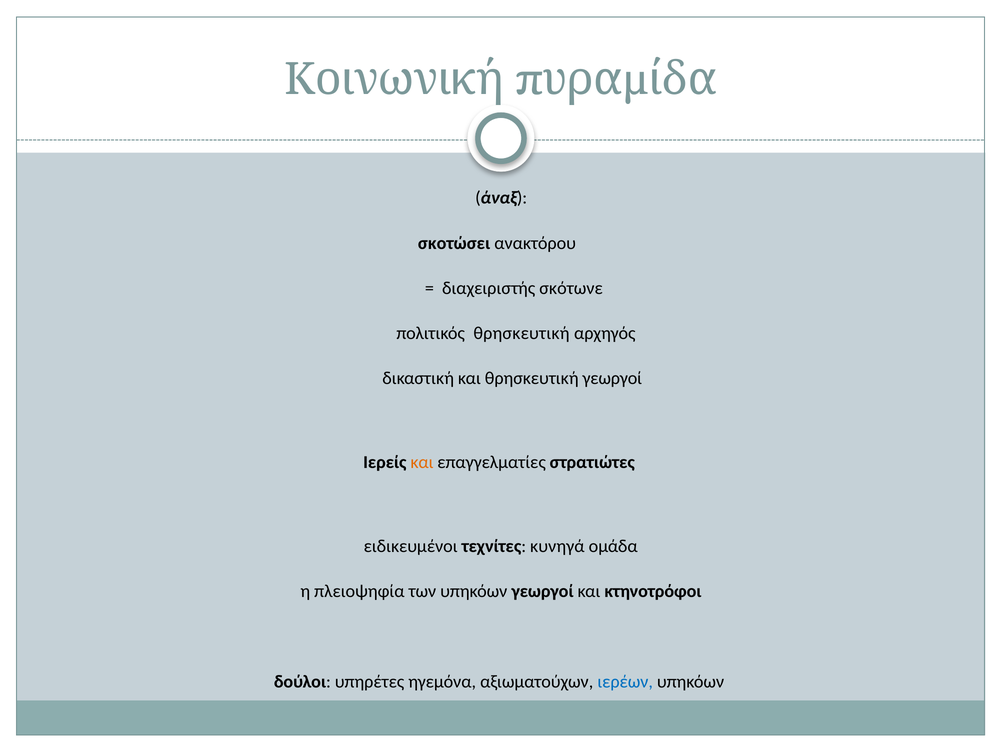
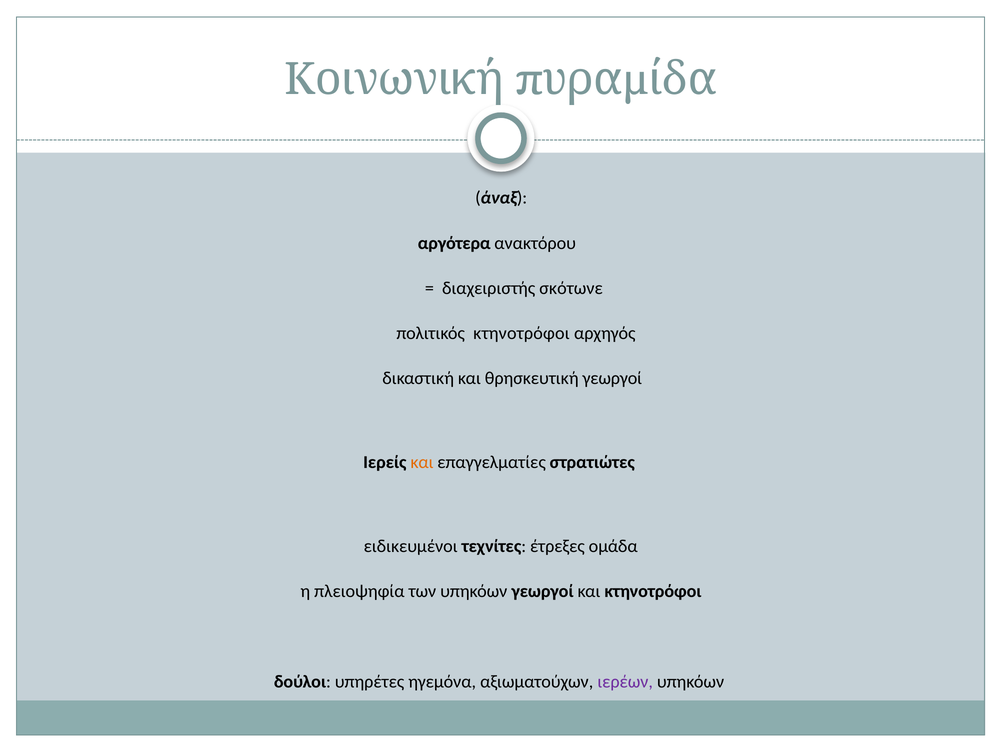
σκοτώσει: σκοτώσει -> αργότερα (454, 243)
πολιτικός θρησκευτική: θρησκευτική -> κτηνοτρόφοι (521, 333)
κυνηγά: κυνηγά -> έτρεξες (557, 546)
ιερέων colour: blue -> purple (625, 681)
